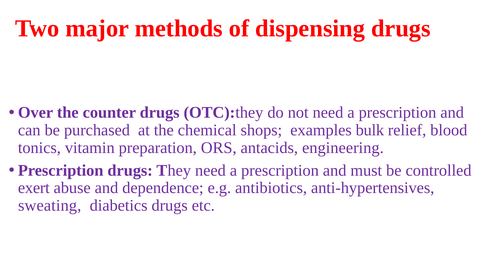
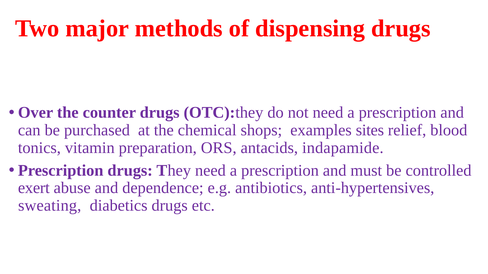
bulk: bulk -> sites (370, 130)
engineering: engineering -> indapamide (343, 148)
